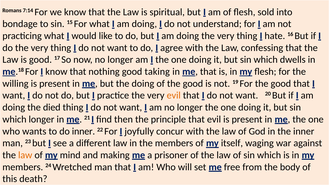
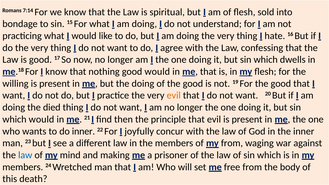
good taking: taking -> would (157, 72)
which longer: longer -> would (41, 119)
my itself: itself -> from (232, 143)
law colour: orange -> blue (25, 155)
